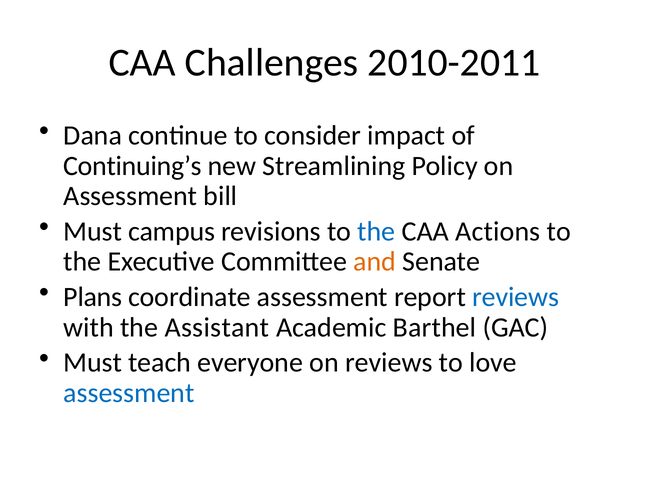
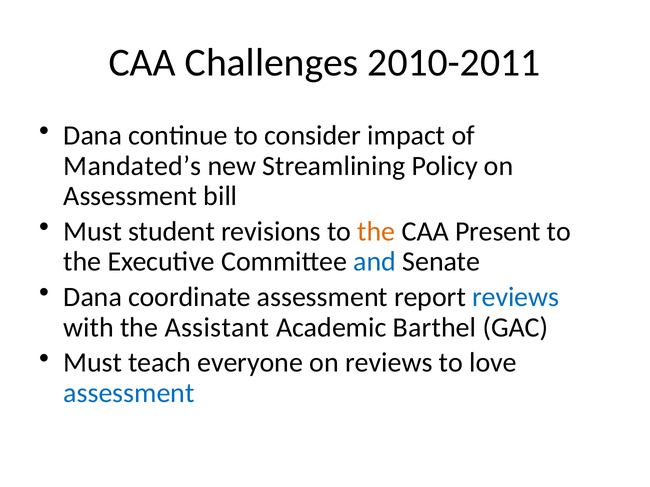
Continuing’s: Continuing’s -> Mandated’s (132, 166)
campus: campus -> student (172, 232)
the colour: blue -> orange (376, 232)
Actions: Actions -> Present (498, 232)
and colour: orange -> blue (375, 262)
Plans: Plans -> Dana (93, 297)
